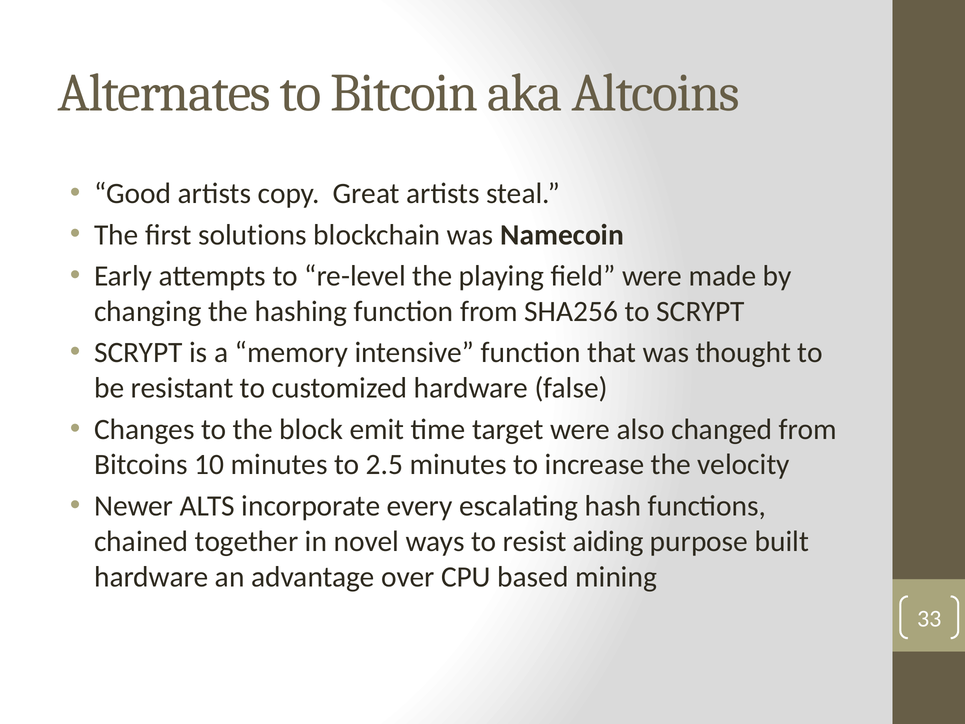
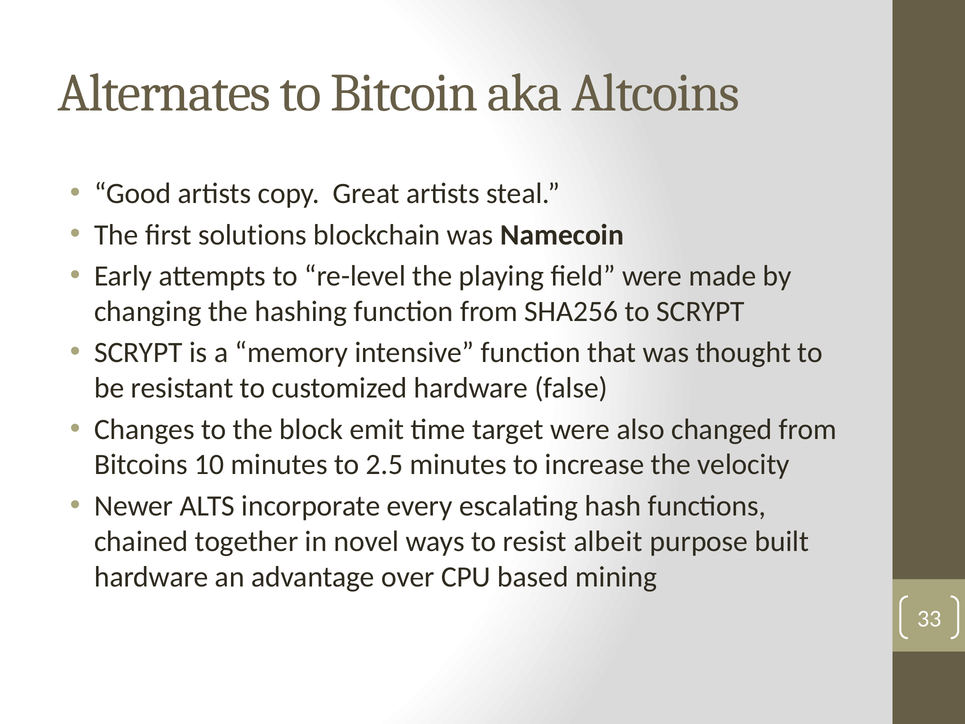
aiding: aiding -> albeit (608, 541)
